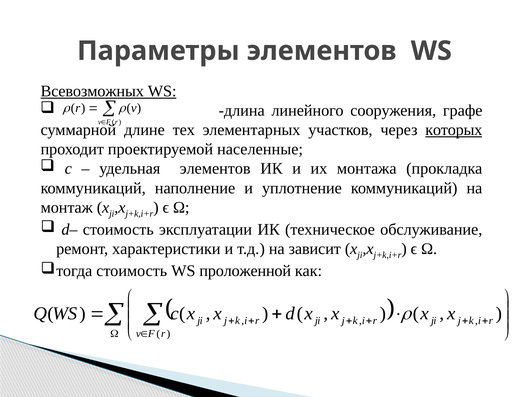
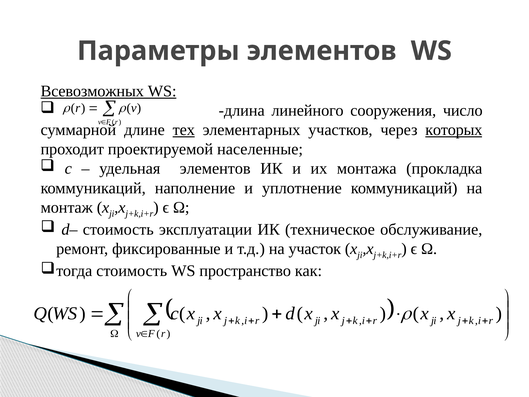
графе: графе -> число (463, 110)
тех underline: none -> present (184, 130)
характеристики: характеристики -> фиксированные (166, 249)
зависит: зависит -> участок (315, 249)
проложенной: проложенной -> пространство (245, 271)
